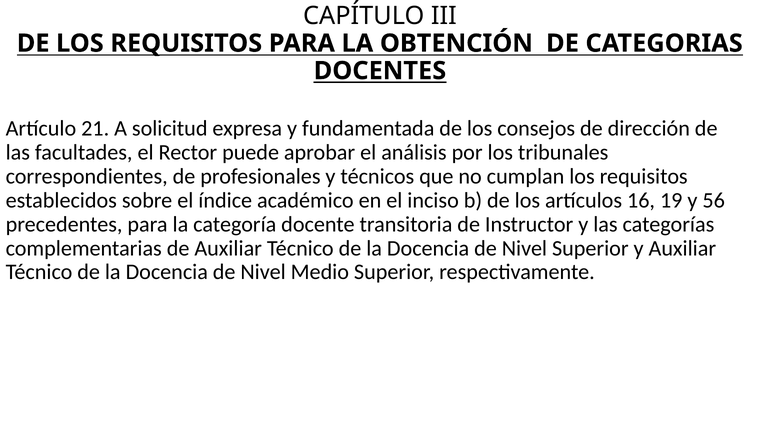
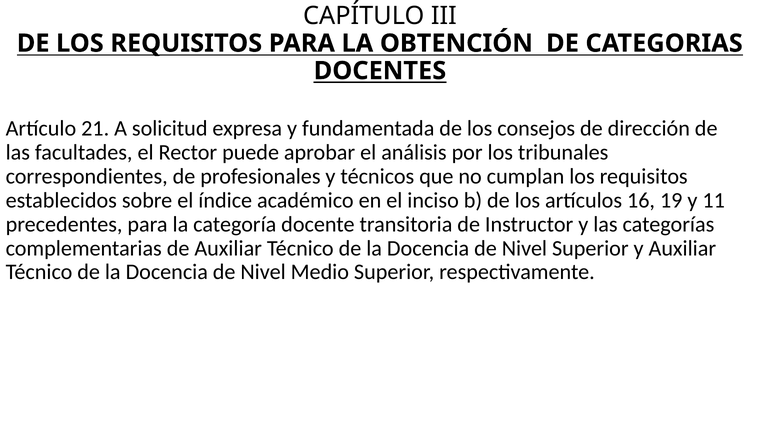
56: 56 -> 11 (714, 200)
